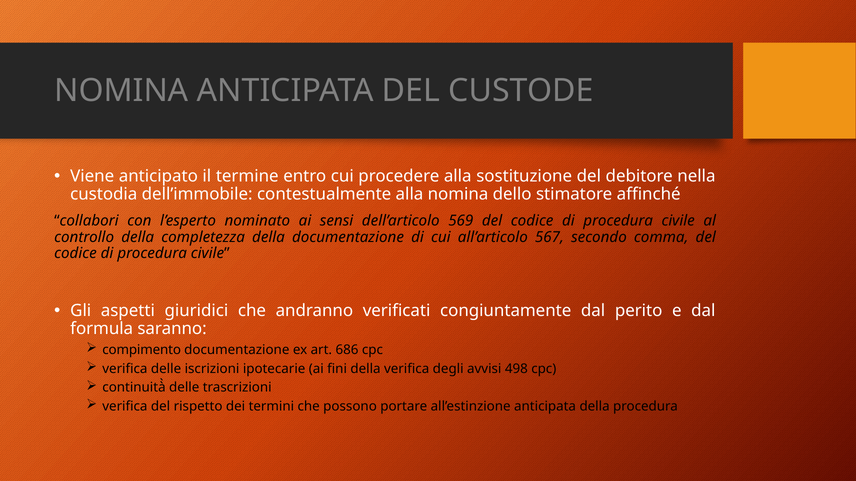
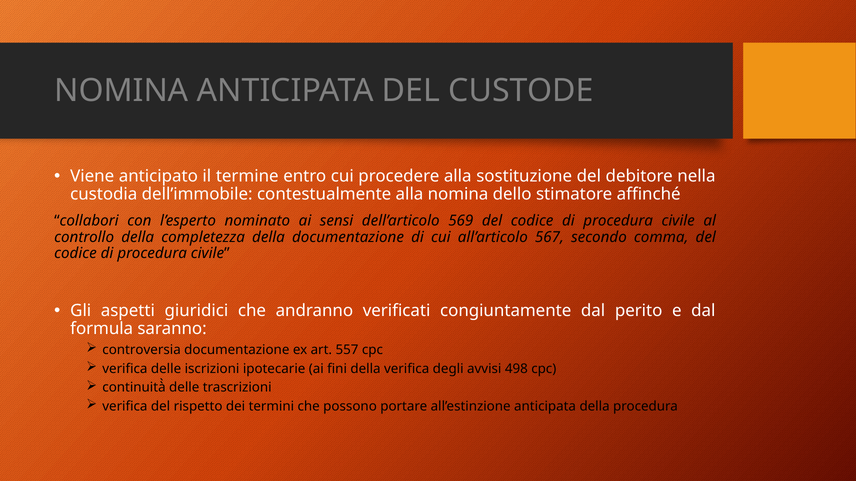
compimento: compimento -> controversia (142, 350)
686: 686 -> 557 (347, 350)
